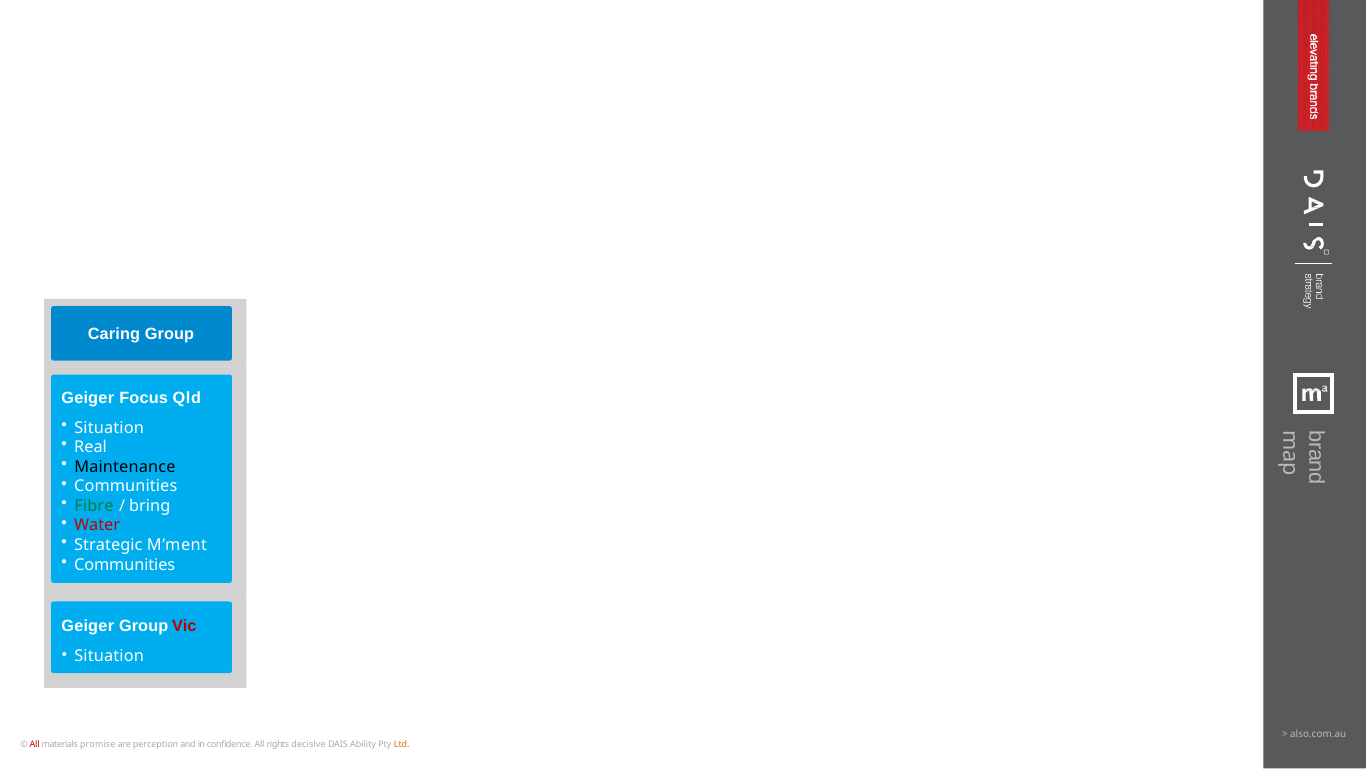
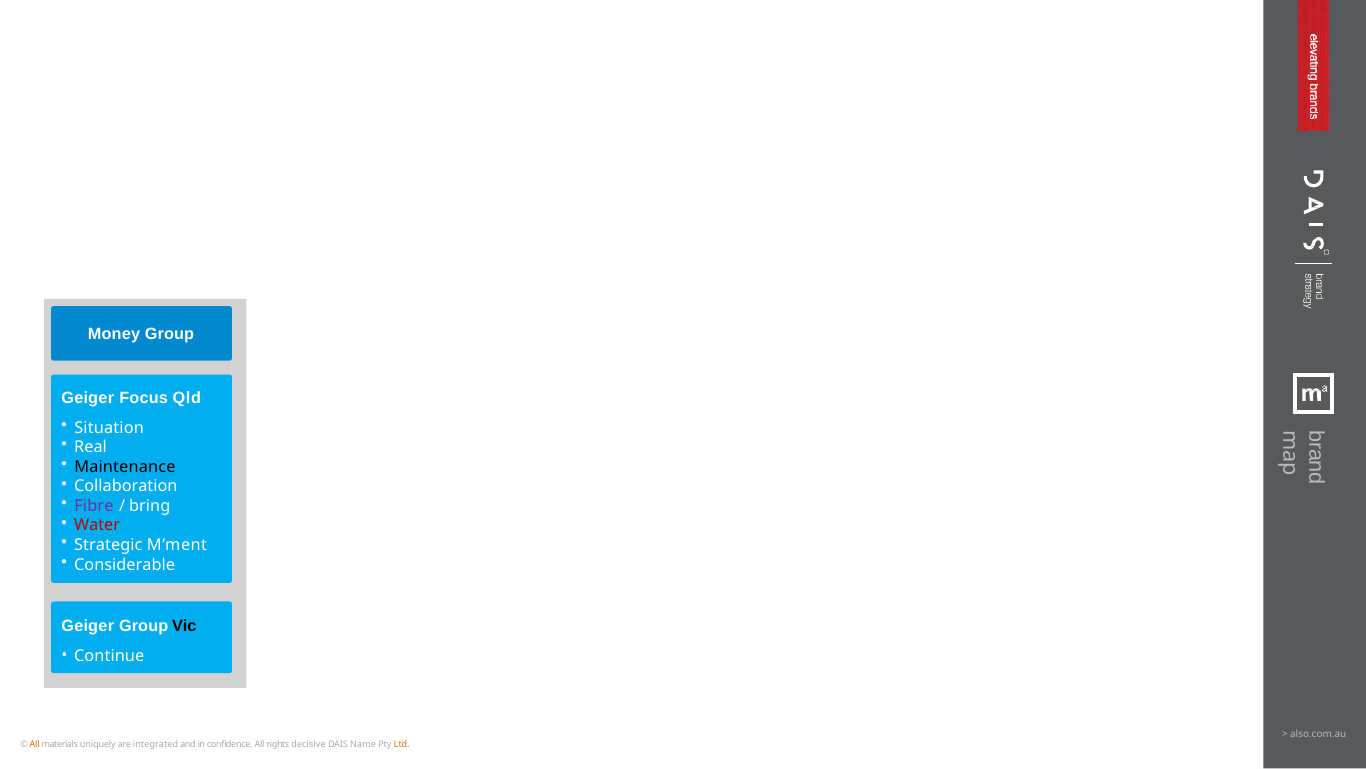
Caring: Caring -> Money (114, 334)
Communities: Communities -> Collaboration (126, 486)
Fibre colour: green -> purple (94, 506)
Communities: Communities -> Considerable (125, 565)
Vic colour: red -> black (184, 626)
Situation: Situation -> Continue (109, 656)
All colour: red -> orange (35, 745)
promise: promise -> uniquely (98, 745)
perception: perception -> integrated (156, 745)
Ability: Ability -> Name (363, 745)
